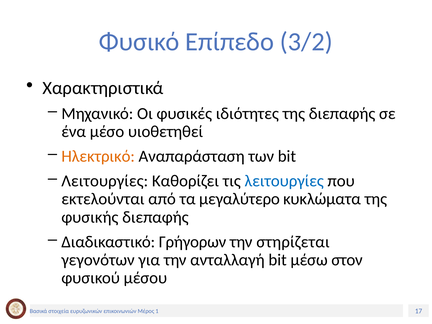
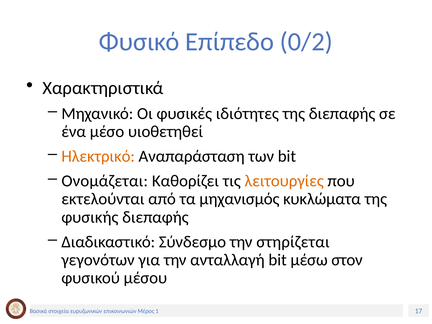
3/2: 3/2 -> 0/2 (306, 42)
Λειτουργίες: Λειτουργίες -> Ονομάζεται (105, 181)
λειτουργίες colour: blue -> orange (284, 181)
μεγαλύτερο: μεγαλύτερο -> μηχανισμός (239, 199)
Γρήγορων: Γρήγορων -> Σύνδεσμο (192, 242)
